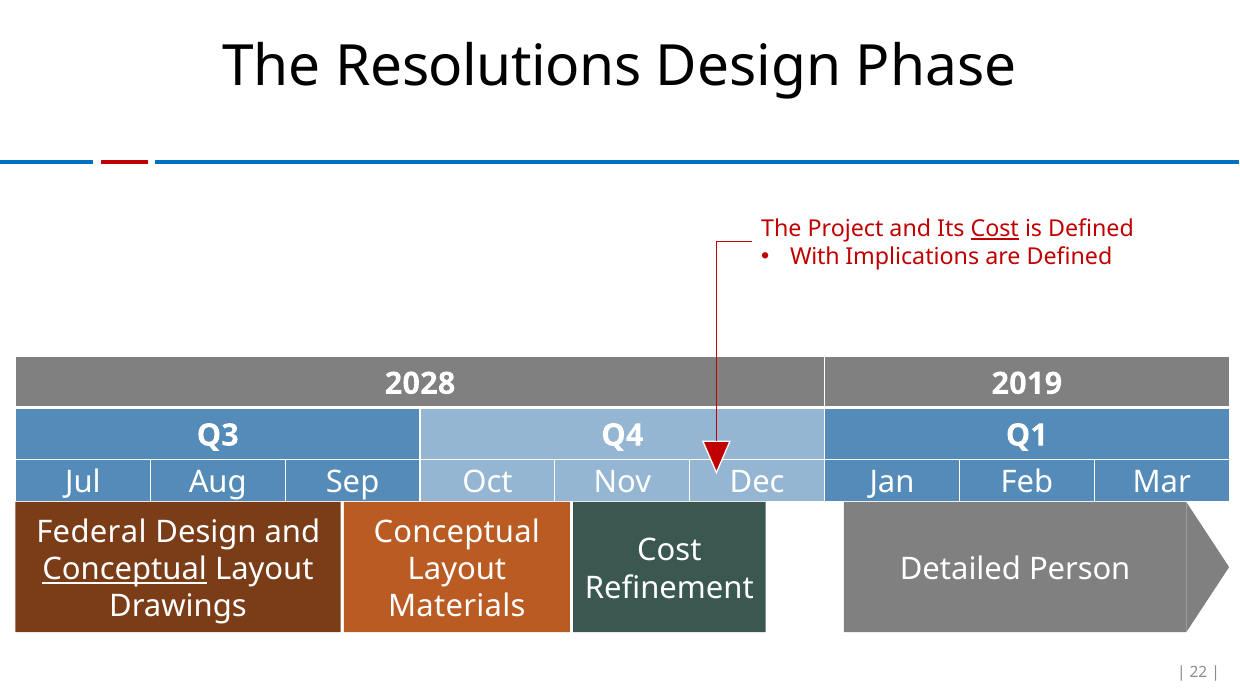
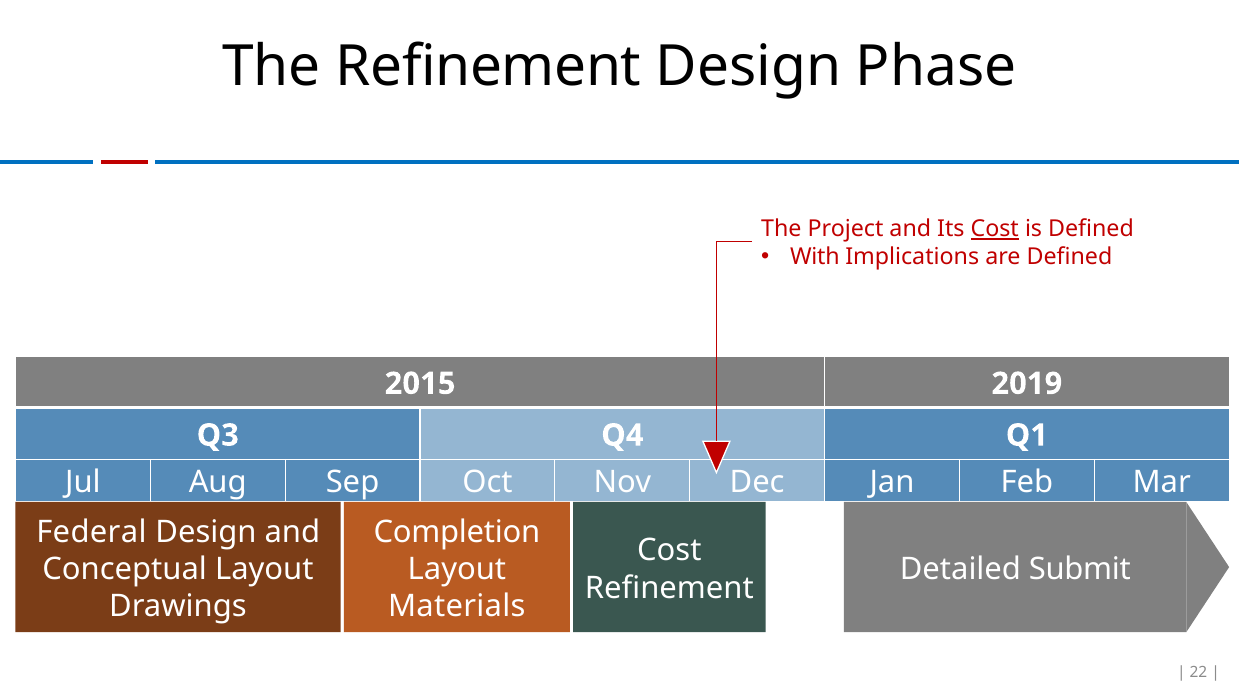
The Resolutions: Resolutions -> Refinement (489, 67)
2028: 2028 -> 2015 (420, 383)
Conceptual: Conceptual -> Completion (457, 532)
Conceptual underline: present -> none (125, 569)
Person: Person -> Submit (1080, 569)
